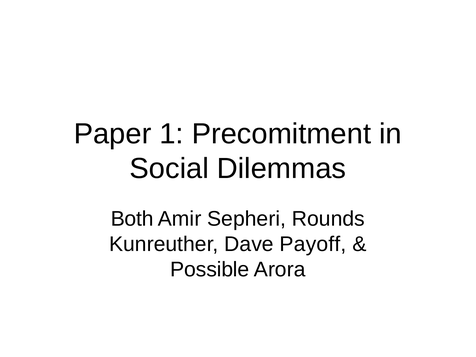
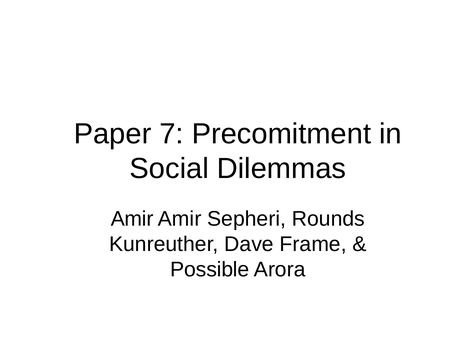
1: 1 -> 7 (172, 134)
Both: Both -> Amir (132, 219)
Payoff: Payoff -> Frame (313, 244)
